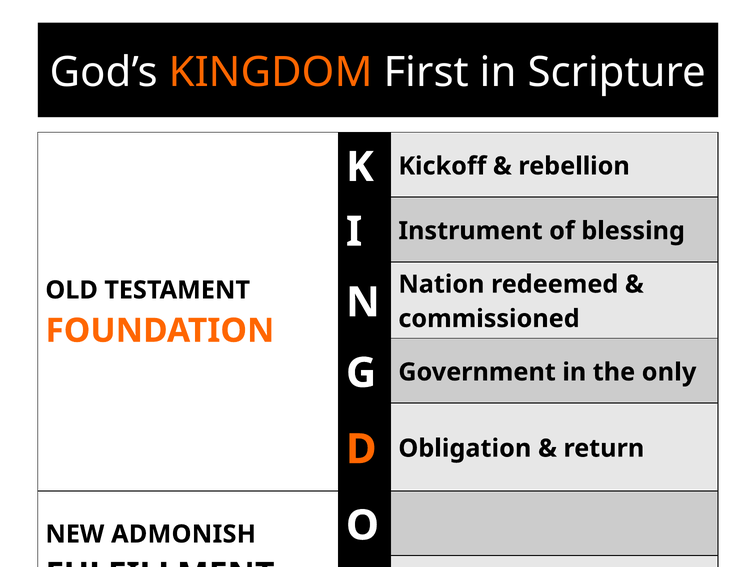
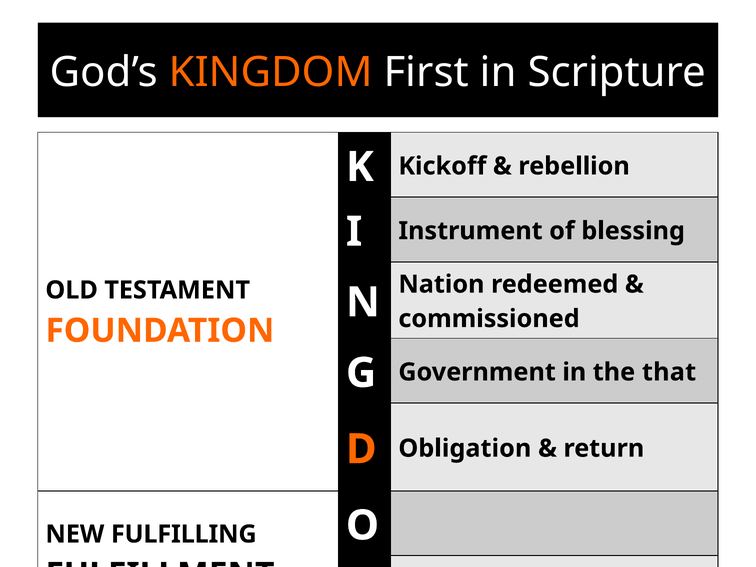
only: only -> that (669, 372)
ADMONISH: ADMONISH -> FULFILLING (184, 534)
